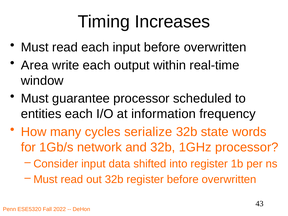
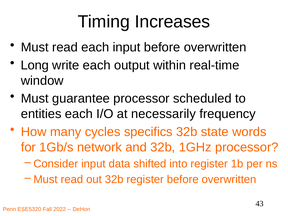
Area: Area -> Long (35, 65)
information: information -> necessarily (164, 114)
serialize: serialize -> specifics (148, 132)
